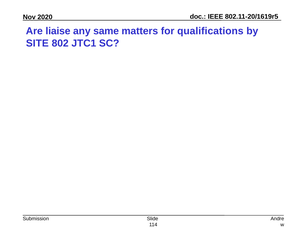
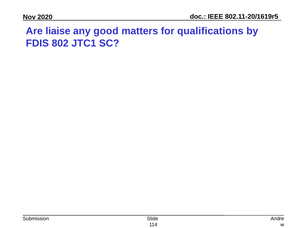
same: same -> good (106, 31)
SITE: SITE -> FDIS (37, 43)
